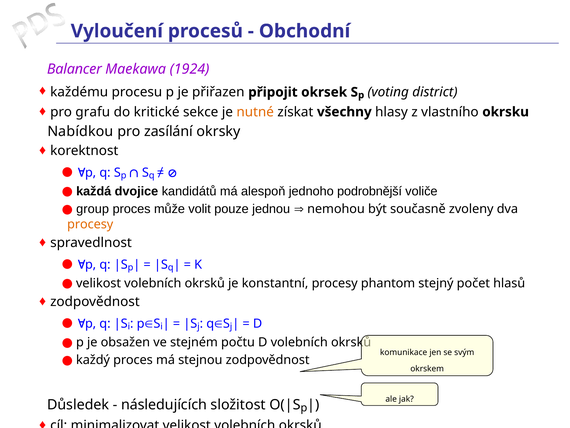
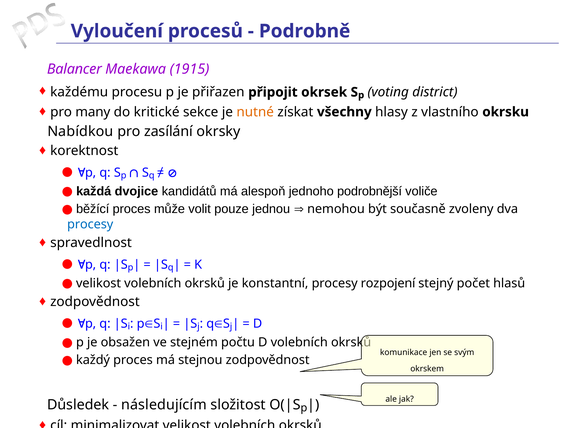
Obchodní: Obchodní -> Podrobně (305, 31)
1924: 1924 -> 1915 (190, 69)
grafu: grafu -> many (93, 112)
group: group -> běžící (93, 209)
procesy colour: orange -> blue (90, 224)
phantom: phantom -> rozpojení (388, 283)
následujících: následujících -> následujícím (164, 404)
